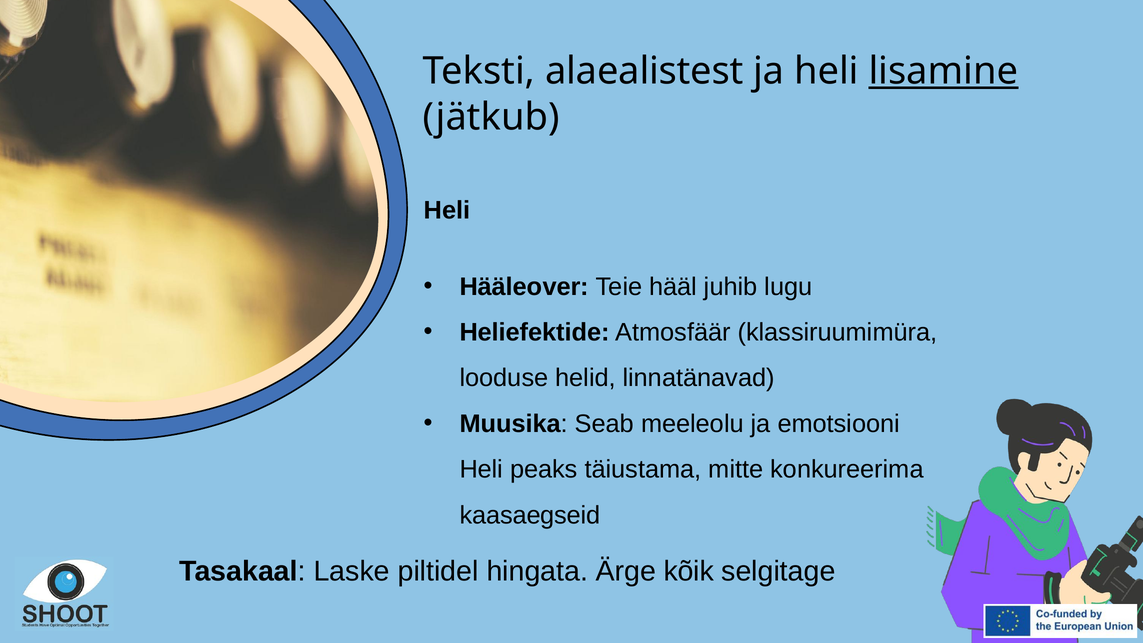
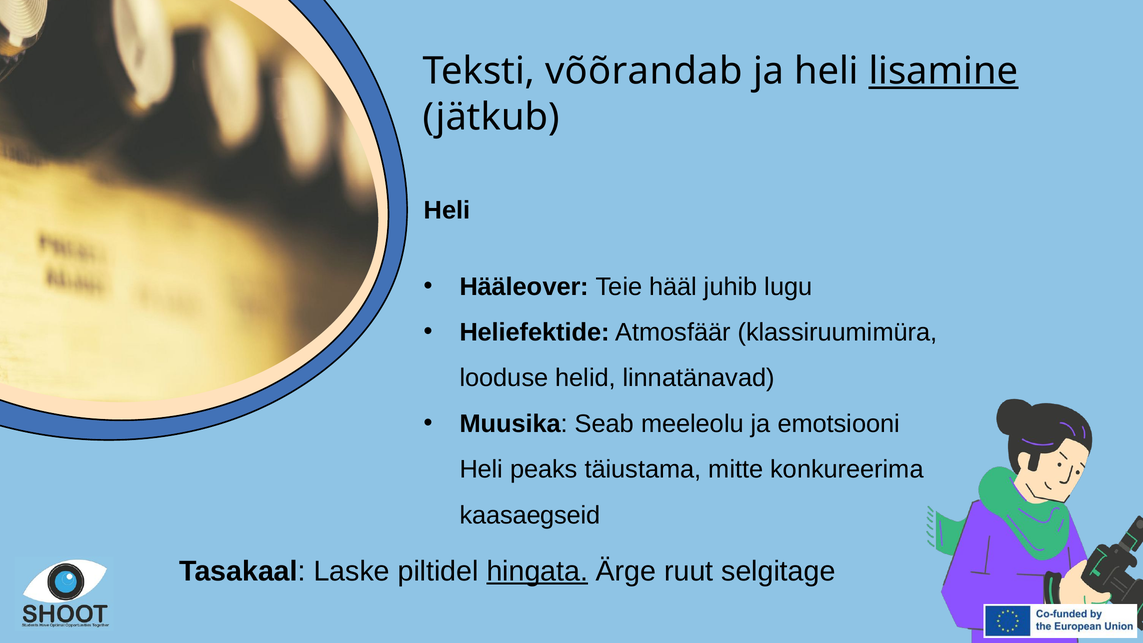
alaealistest: alaealistest -> võõrandab (644, 71)
hingata underline: none -> present (537, 571)
kõik: kõik -> ruut (689, 571)
